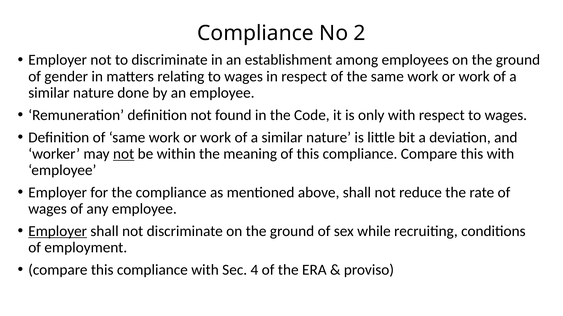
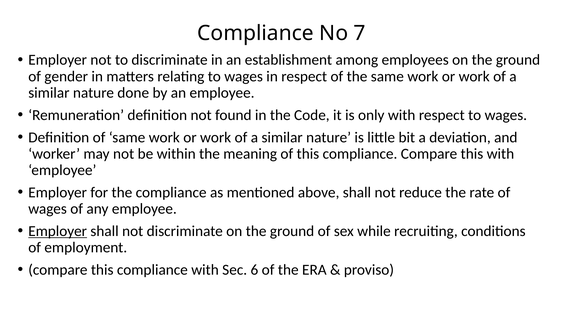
2: 2 -> 7 (360, 33)
not underline: present -> none (124, 154)
4: 4 -> 6 (254, 270)
